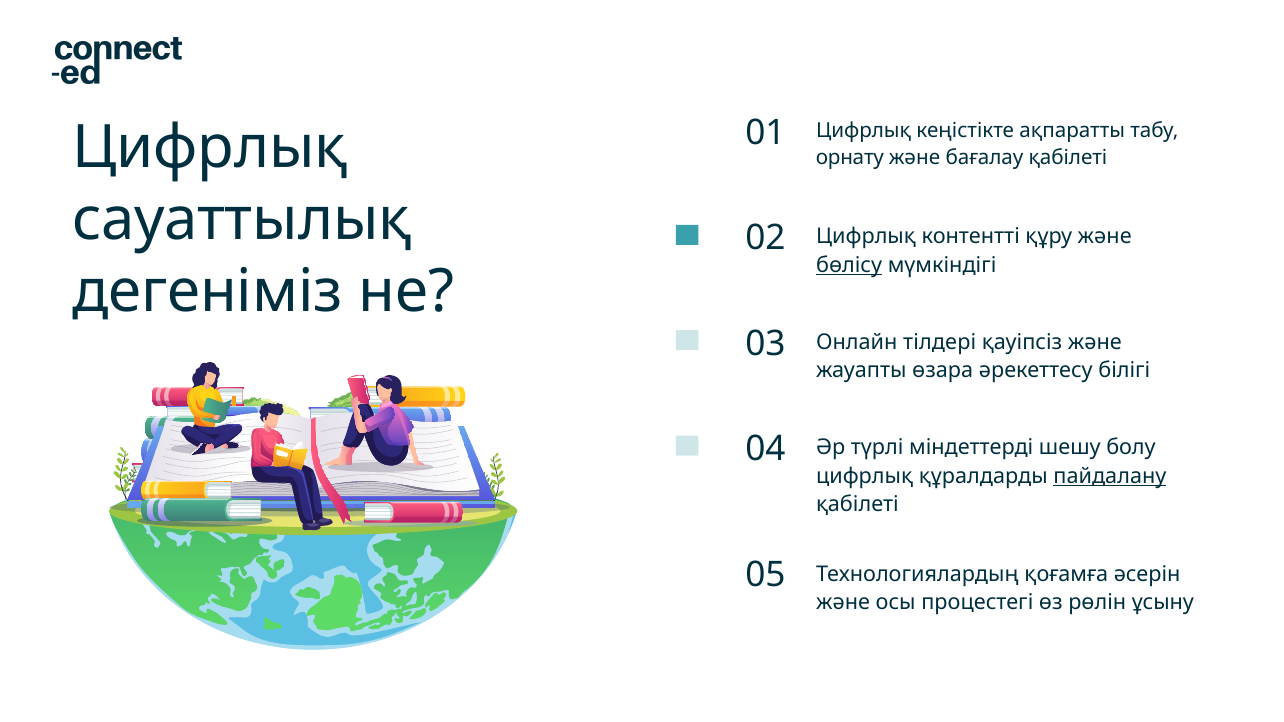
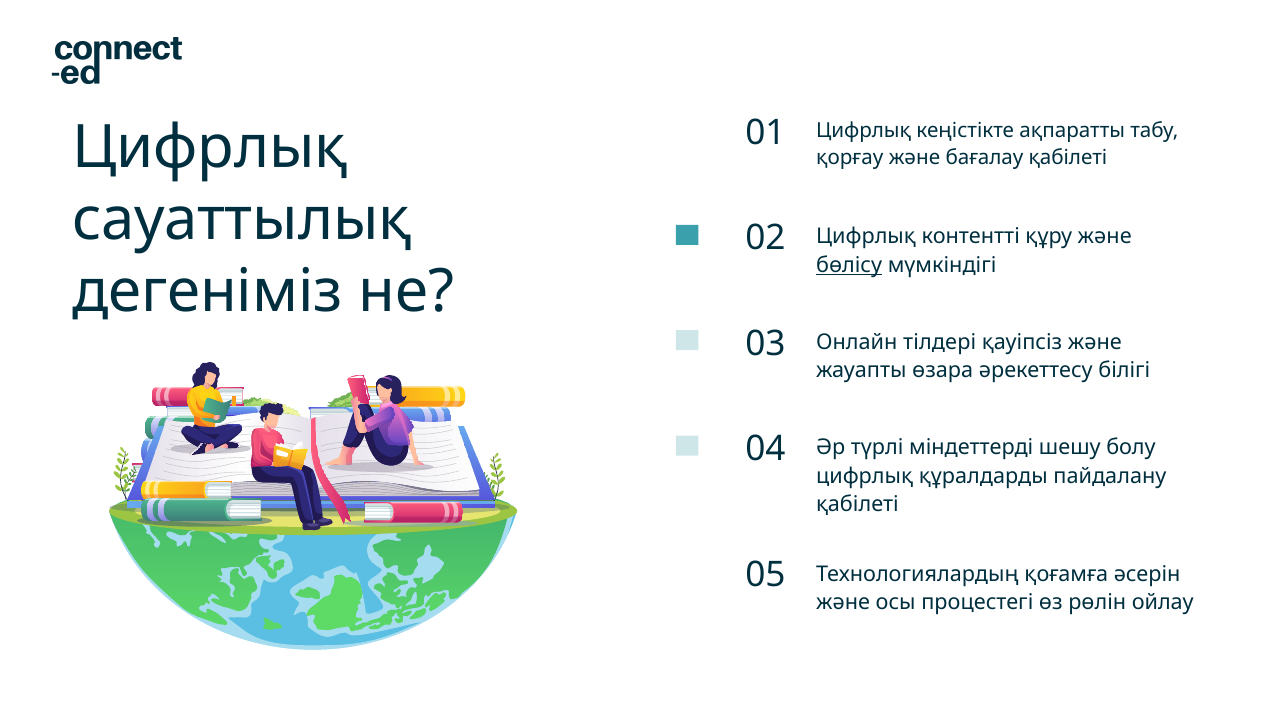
орнату: орнату -> қорғау (850, 157)
пайдалану underline: present -> none (1110, 476)
ұсыну: ұсыну -> ойлау (1163, 602)
